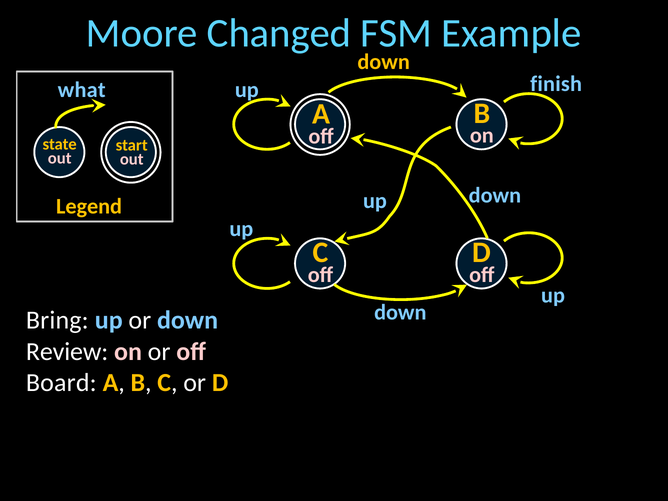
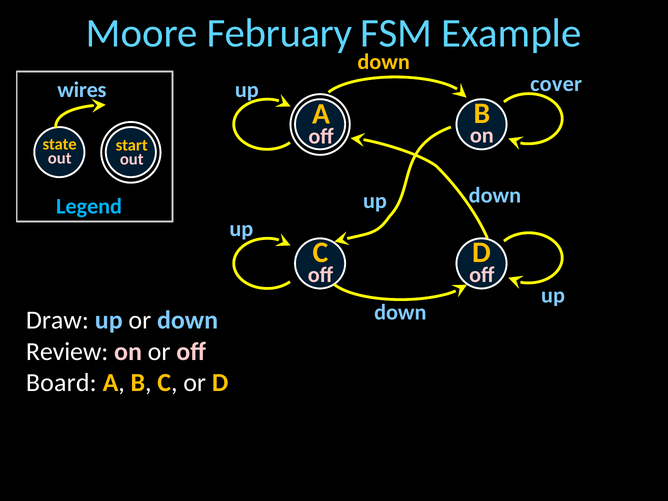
Changed: Changed -> February (279, 33)
what: what -> wires (82, 90)
finish: finish -> cover (556, 84)
Legend colour: yellow -> light blue (89, 207)
Bring: Bring -> Draw (57, 320)
